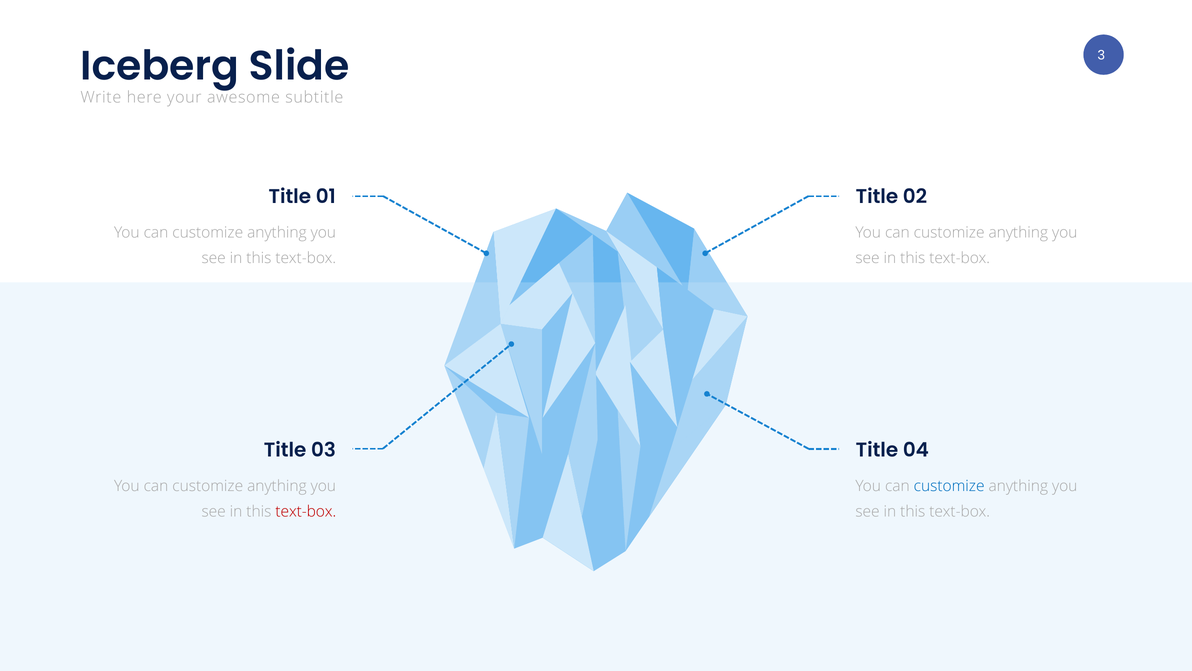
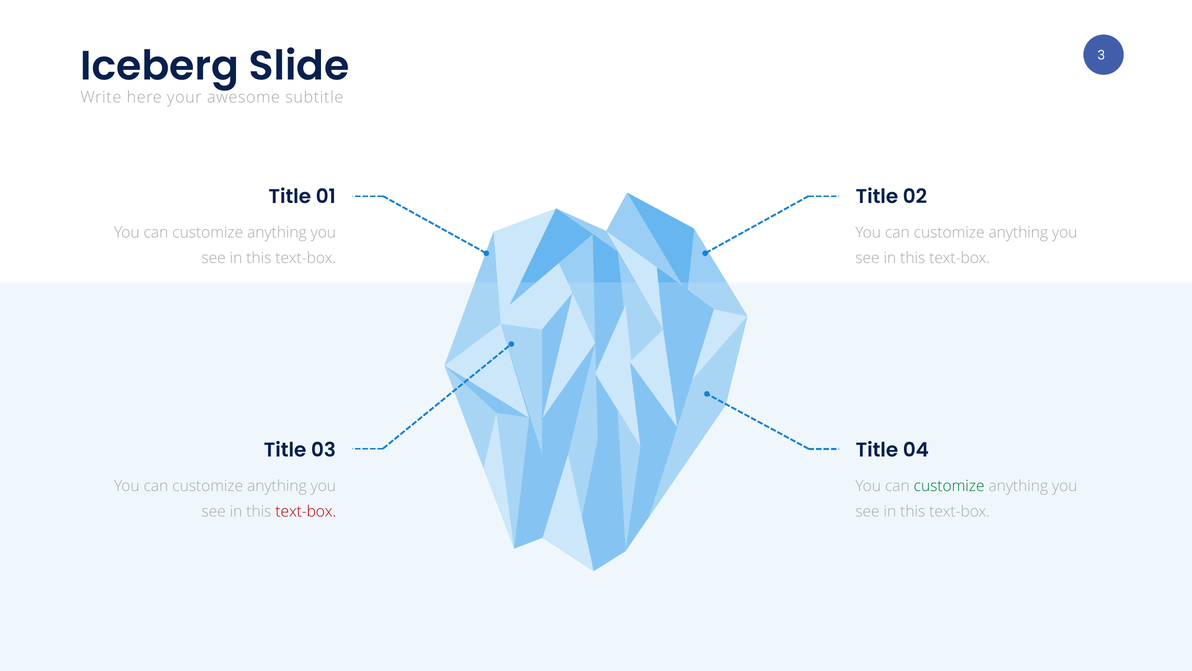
customize colour: blue -> green (949, 486)
